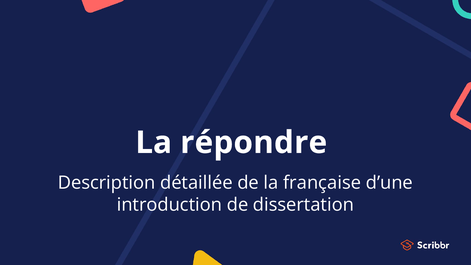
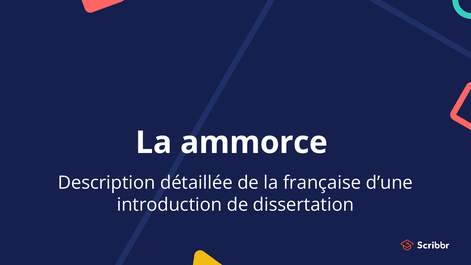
répondre: répondre -> ammorce (254, 143)
